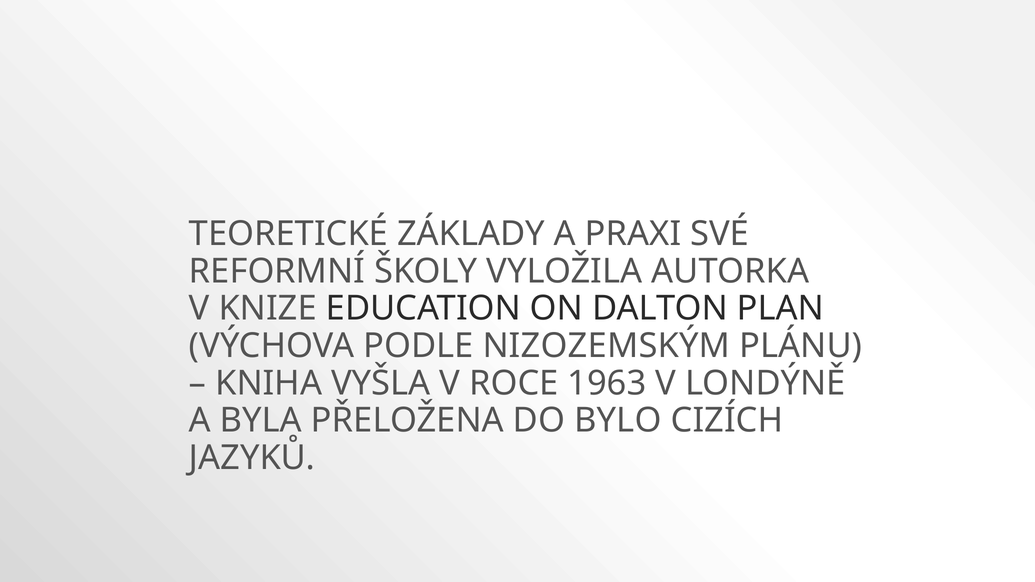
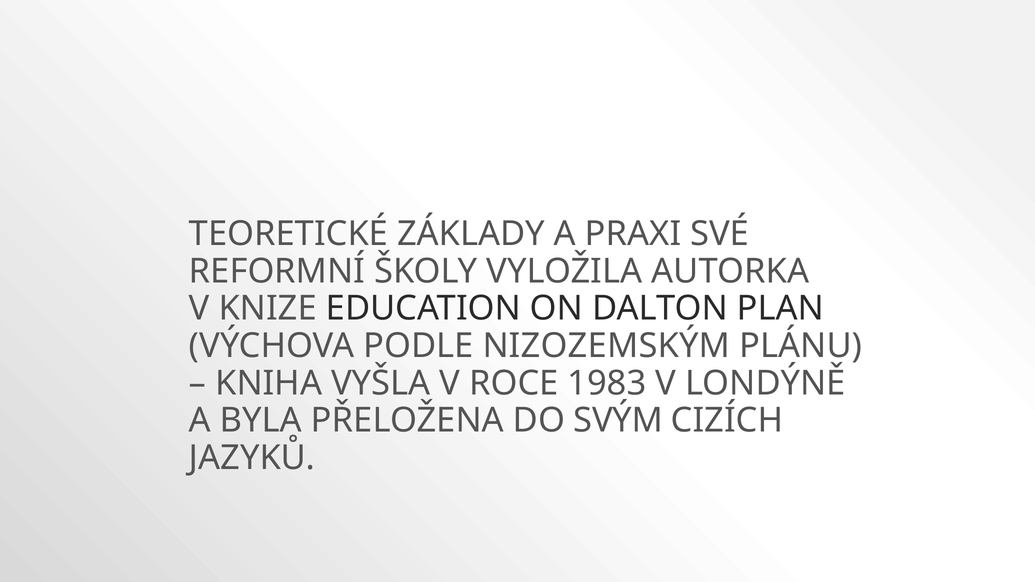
1963: 1963 -> 1983 (607, 383)
BYLO: BYLO -> SVÝM (618, 421)
